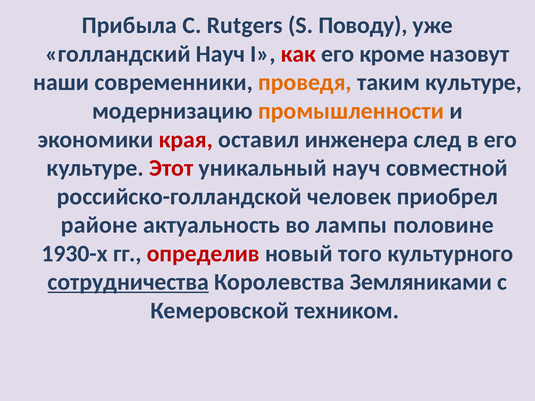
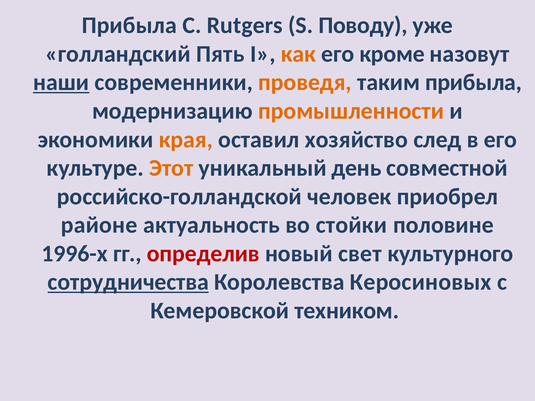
голландский Науч: Науч -> Пять (220, 54)
как colour: red -> orange (298, 54)
наши underline: none -> present (61, 83)
таким культуре: культуре -> прибыла (473, 83)
края colour: red -> orange (186, 140)
инженера: инженера -> хозяйство (356, 140)
Этот colour: red -> orange (171, 168)
уникальный науч: науч -> день (357, 168)
лампы: лампы -> стойки (351, 225)
1930-х: 1930-х -> 1996-х (75, 254)
того: того -> свет (360, 254)
Земляниками: Земляниками -> Керосиновых (421, 282)
